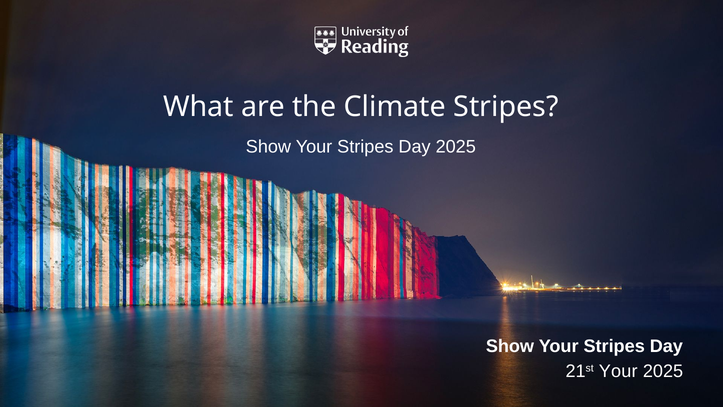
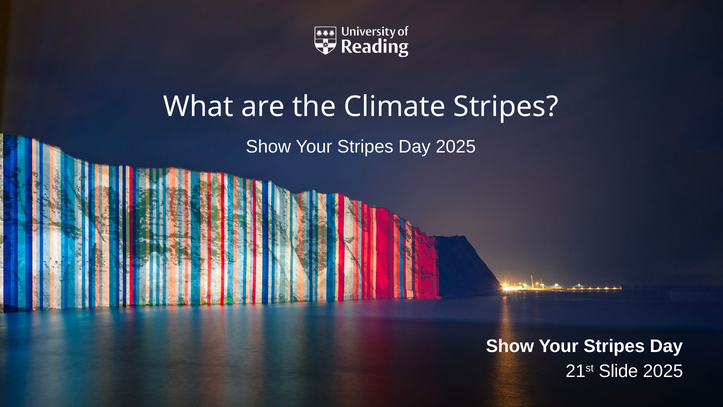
21st Your: Your -> Slide (618, 371)
